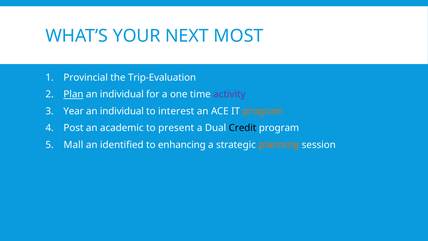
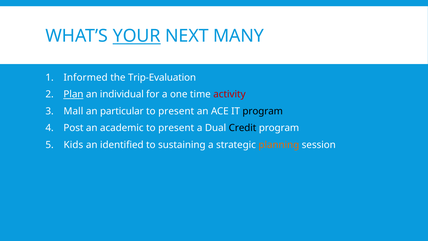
YOUR underline: none -> present (137, 36)
MOST: MOST -> MANY (239, 36)
Provincial: Provincial -> Informed (86, 77)
activity colour: purple -> red (229, 94)
Year: Year -> Mall (73, 111)
individual: individual -> particular (122, 111)
interest: interest -> present (176, 111)
program colour: orange -> black (263, 111)
Mall: Mall -> Kids (73, 145)
enhancing: enhancing -> sustaining (182, 145)
